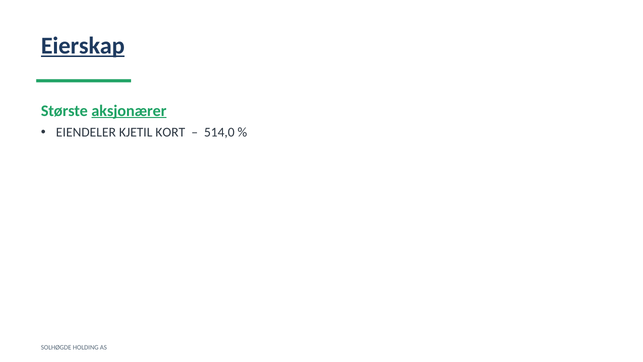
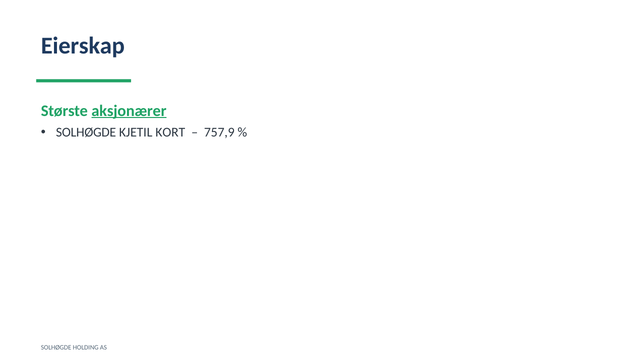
Eierskap underline: present -> none (83, 46)
EIENDELER: EIENDELER -> SOLHØGDE (86, 132)
514,0: 514,0 -> 757,9 (219, 132)
